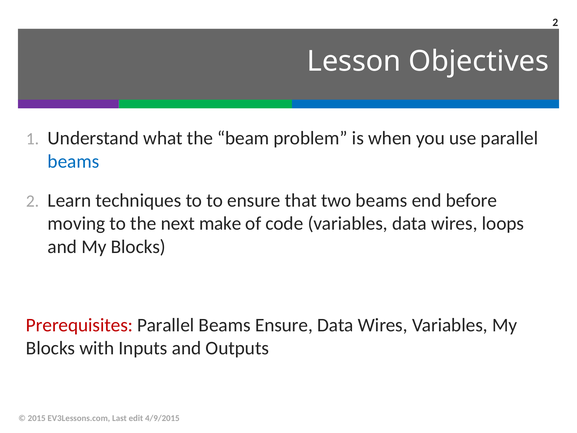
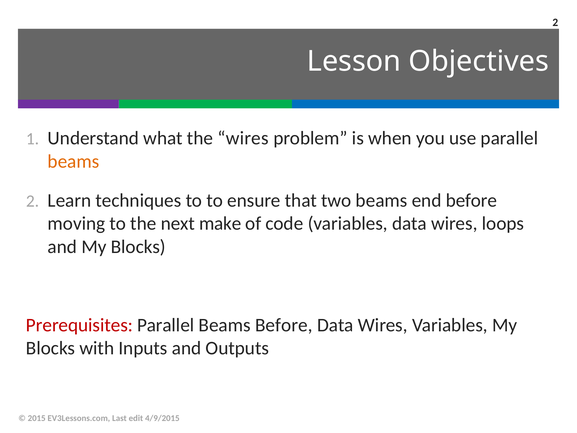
the beam: beam -> wires (243, 138)
beams colour: blue -> orange (73, 161)
Beams Ensure: Ensure -> Before (284, 325)
